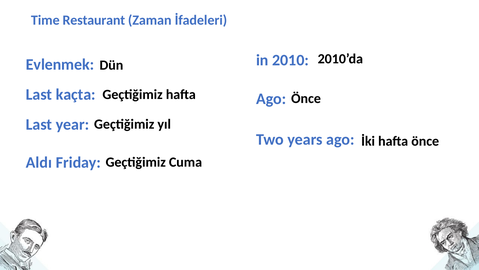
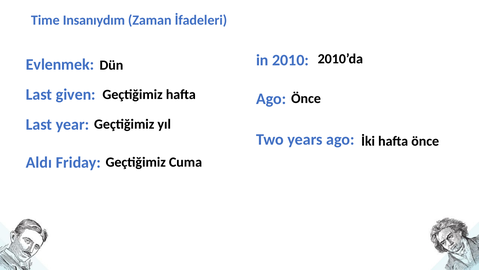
Restaurant: Restaurant -> Insanıydım (94, 20)
kaçta: kaçta -> given (76, 94)
